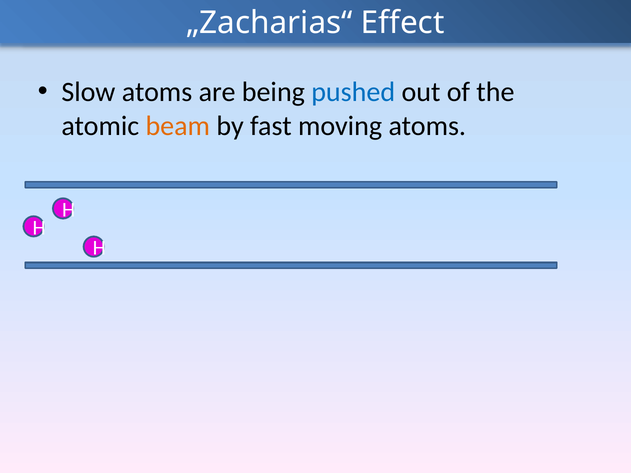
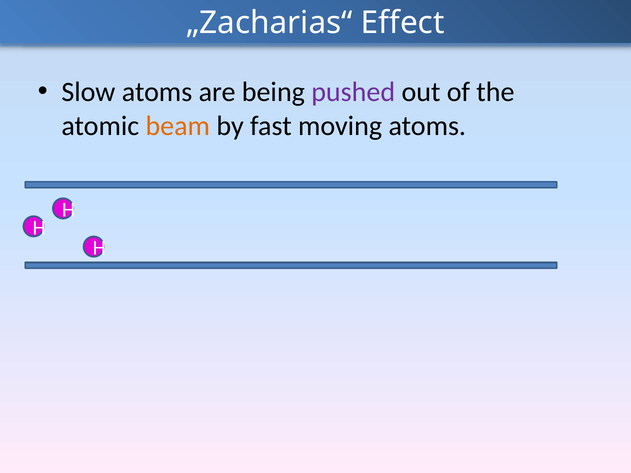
pushed colour: blue -> purple (353, 92)
